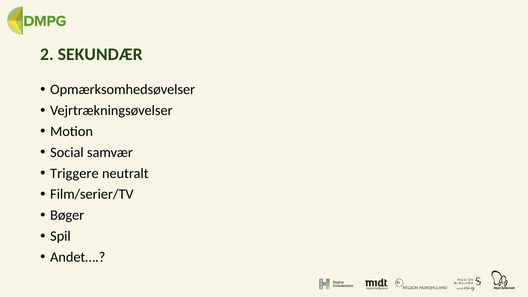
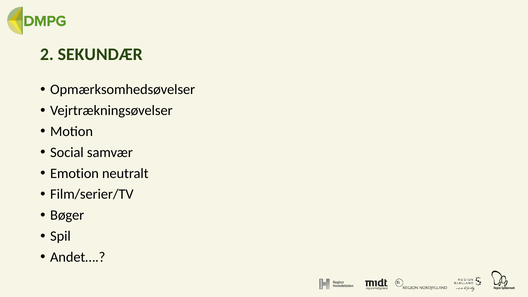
Triggere: Triggere -> Emotion (74, 173)
